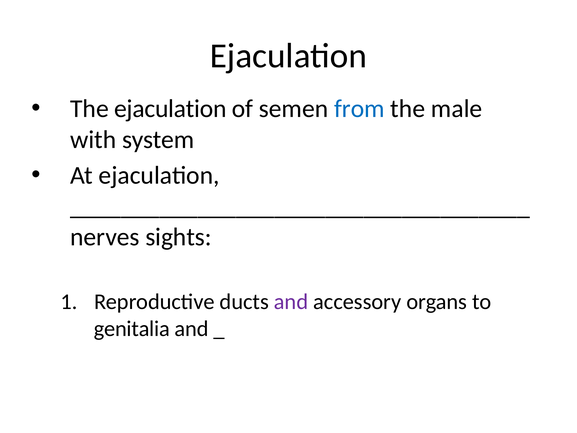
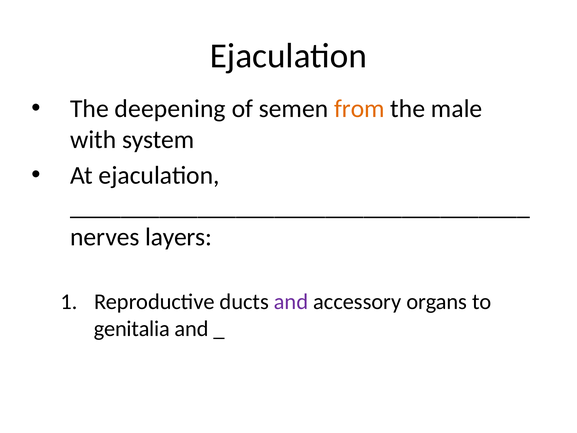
The ejaculation: ejaculation -> deepening (170, 109)
from colour: blue -> orange (359, 109)
sights: sights -> layers (179, 237)
